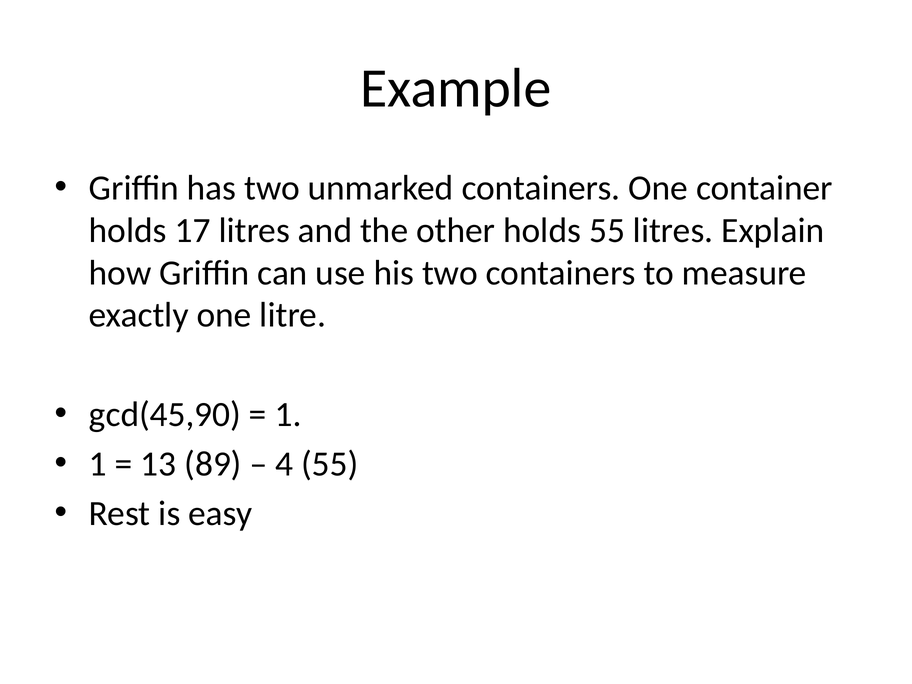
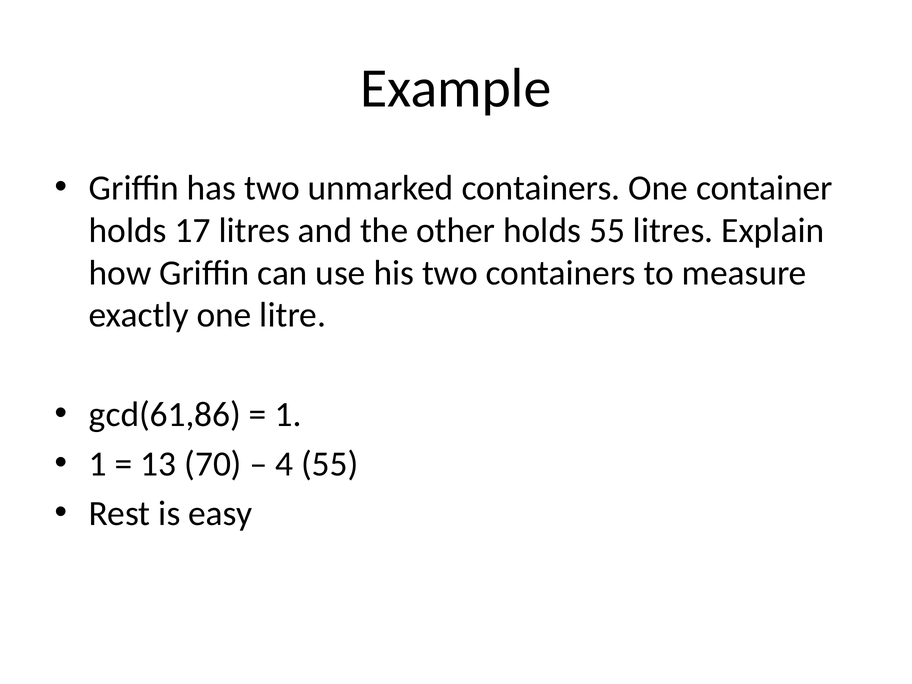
gcd(45,90: gcd(45,90 -> gcd(61,86 (165, 414)
89: 89 -> 70 (213, 464)
